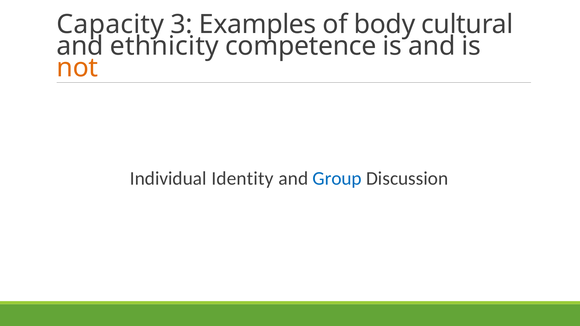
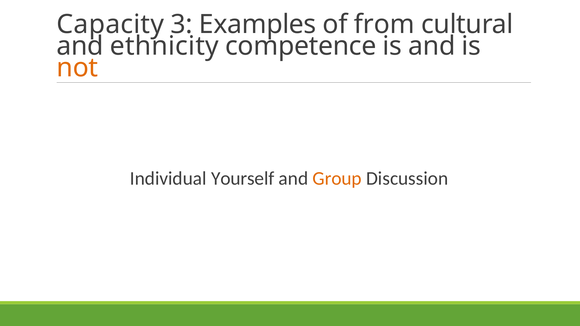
body: body -> from (384, 24)
Identity: Identity -> Yourself (243, 179)
Group colour: blue -> orange (337, 179)
